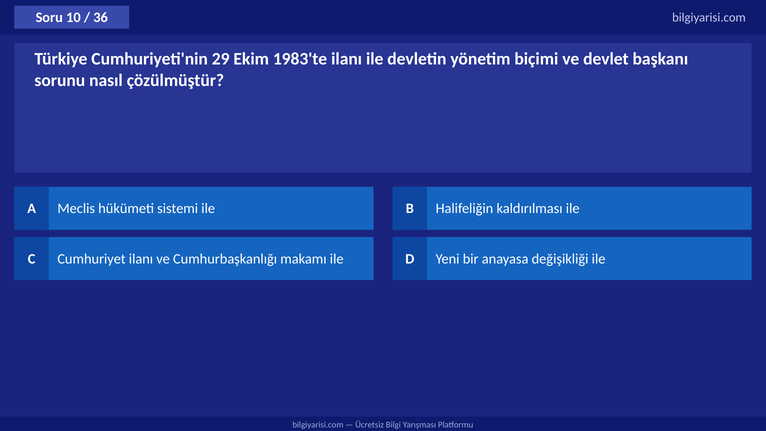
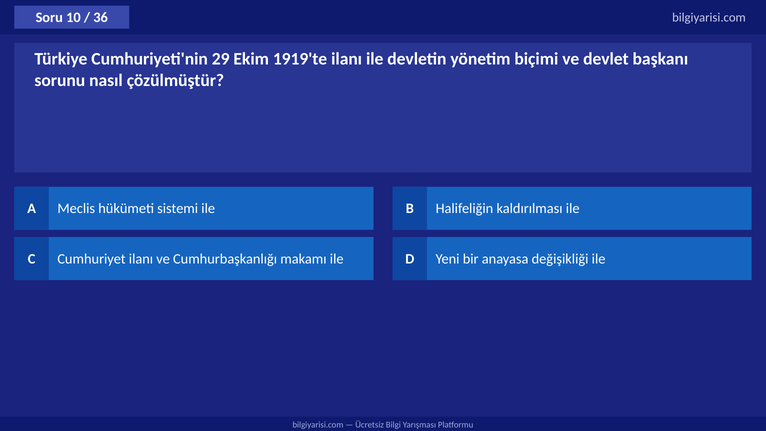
1983'te: 1983'te -> 1919'te (300, 59)
